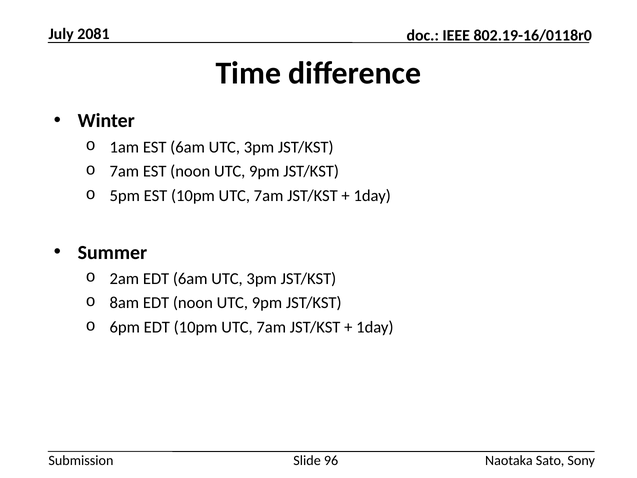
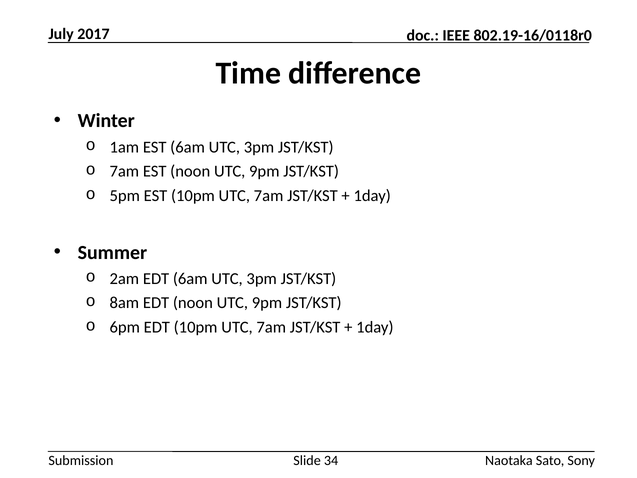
2081: 2081 -> 2017 (93, 34)
96: 96 -> 34 (331, 461)
